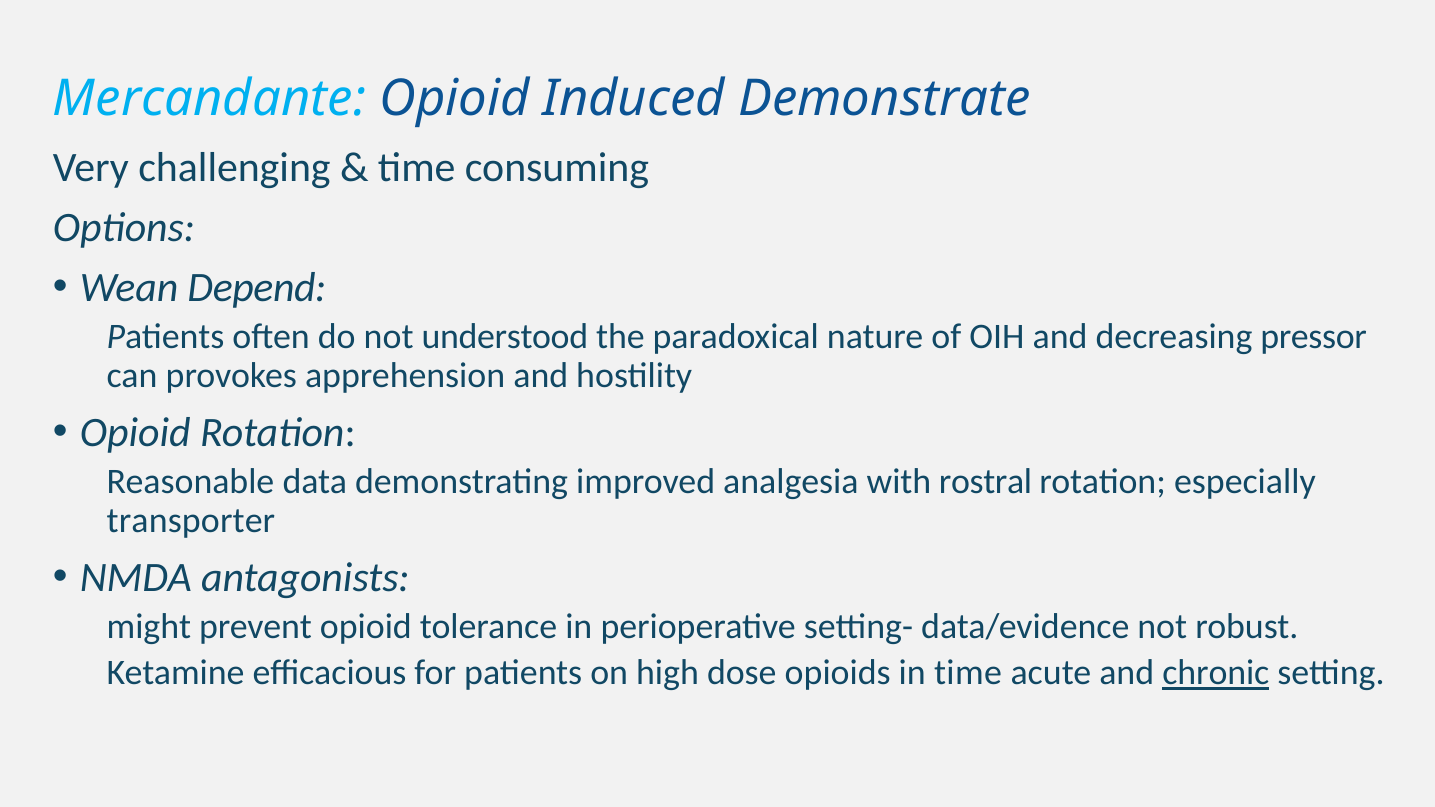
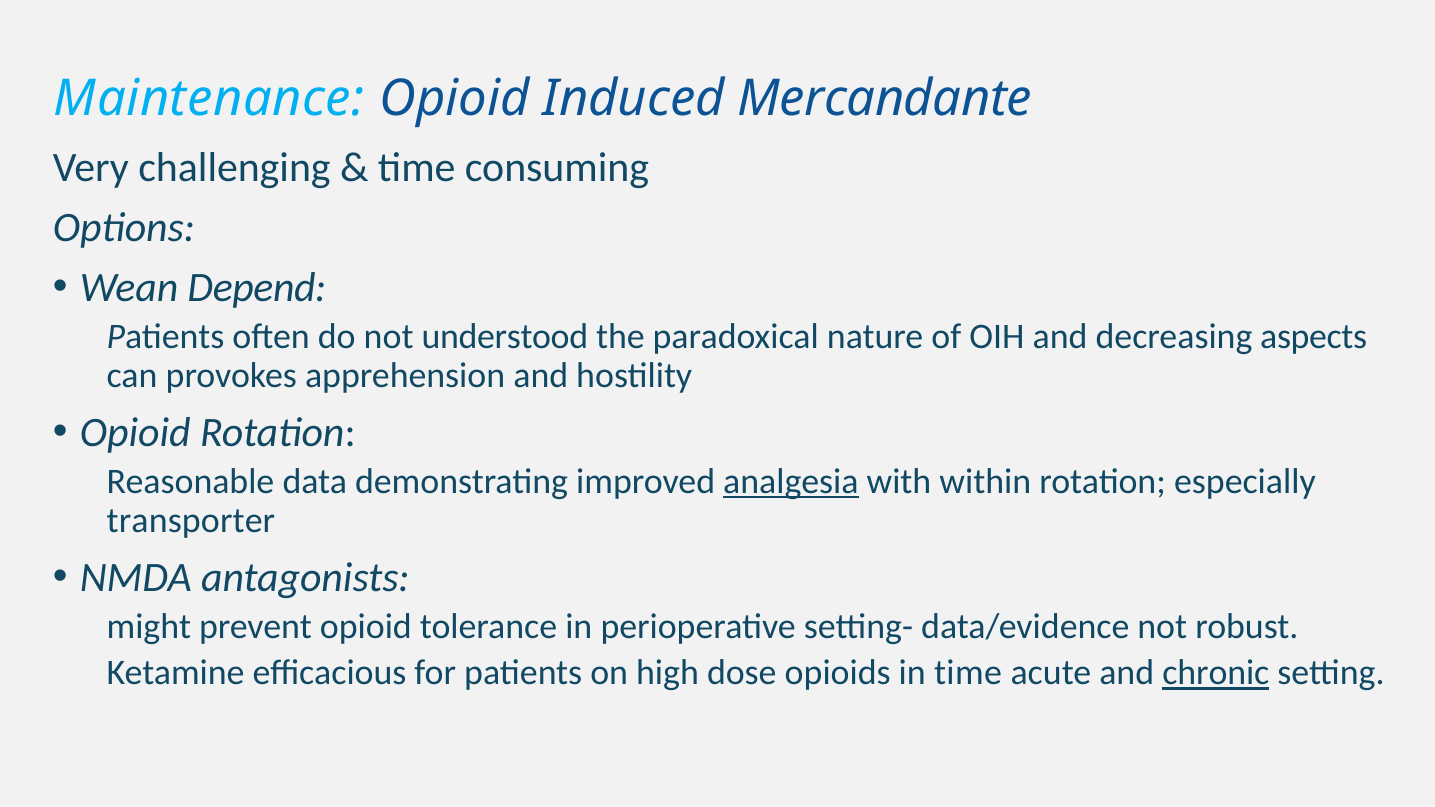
Mercandante: Mercandante -> Maintenance (209, 99)
Demonstrate: Demonstrate -> Mercandante (885, 99)
pressor: pressor -> aspects (1314, 337)
analgesia underline: none -> present (791, 482)
rostral: rostral -> within (985, 482)
